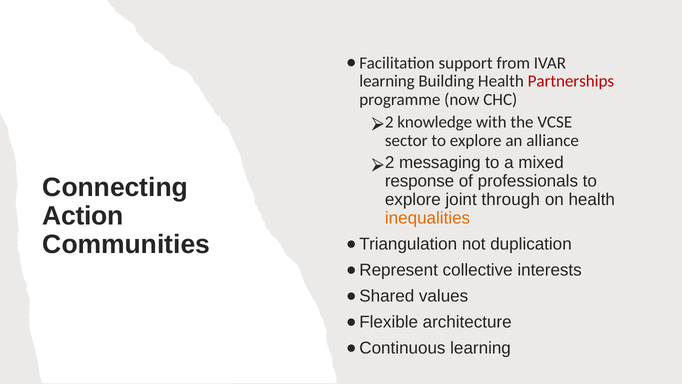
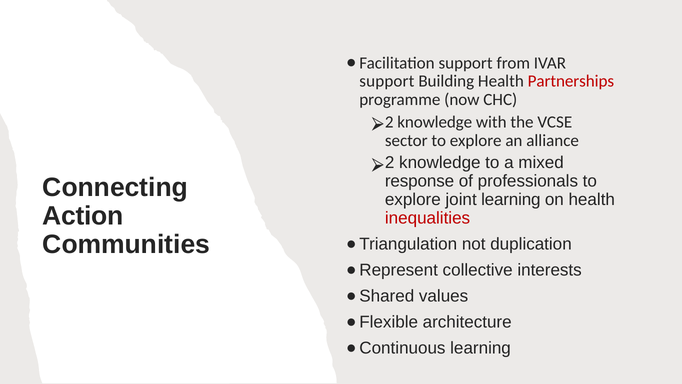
learning: learning -> support (387, 81)
2 messaging: messaging -> knowledge (440, 163)
joint through: through -> learning (511, 199)
inequalities colour: orange -> red (428, 218)
